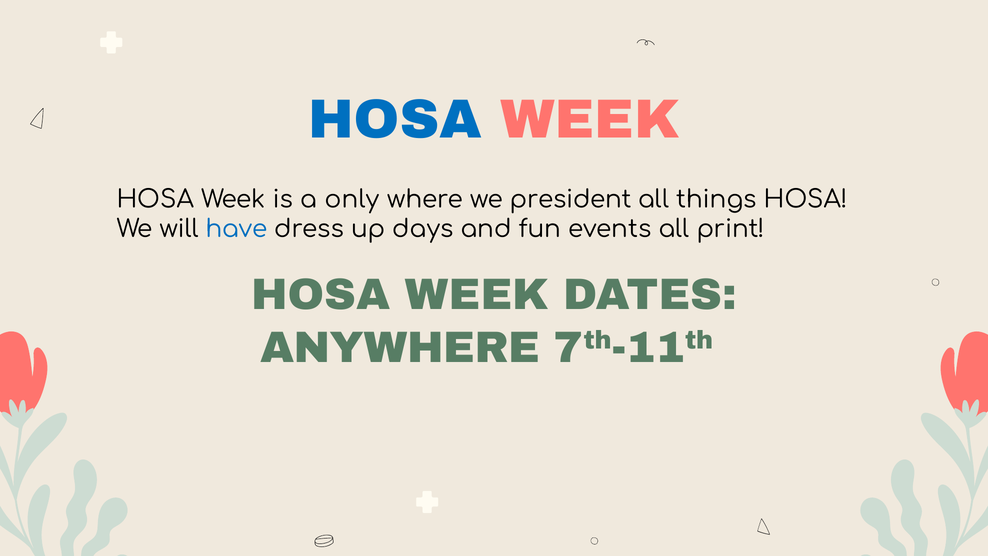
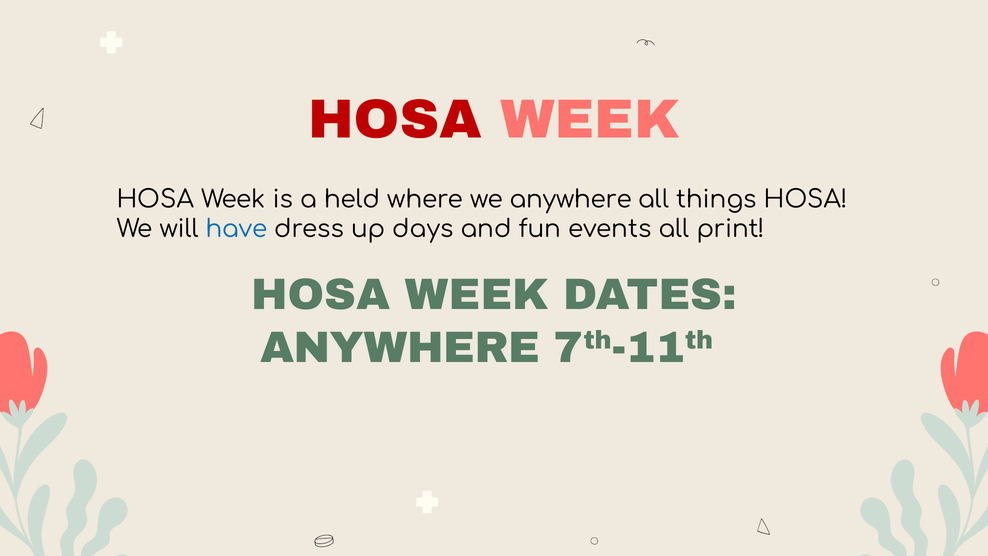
HOSA colour: blue -> red (395, 119)
only: only -> held (352, 200)
we president: president -> anywhere (571, 200)
